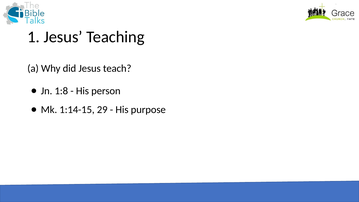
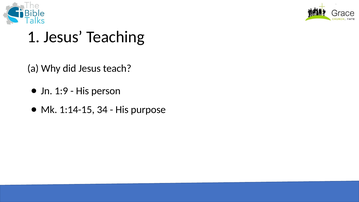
1:8: 1:8 -> 1:9 (61, 91)
29: 29 -> 34 (102, 110)
